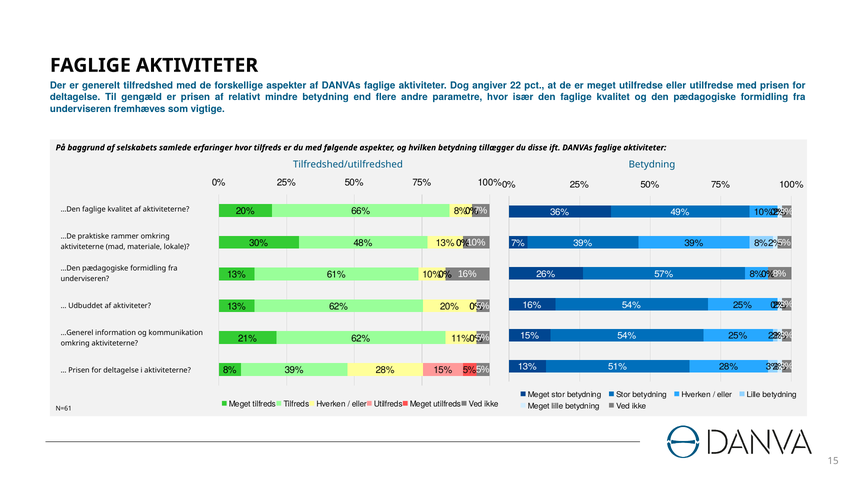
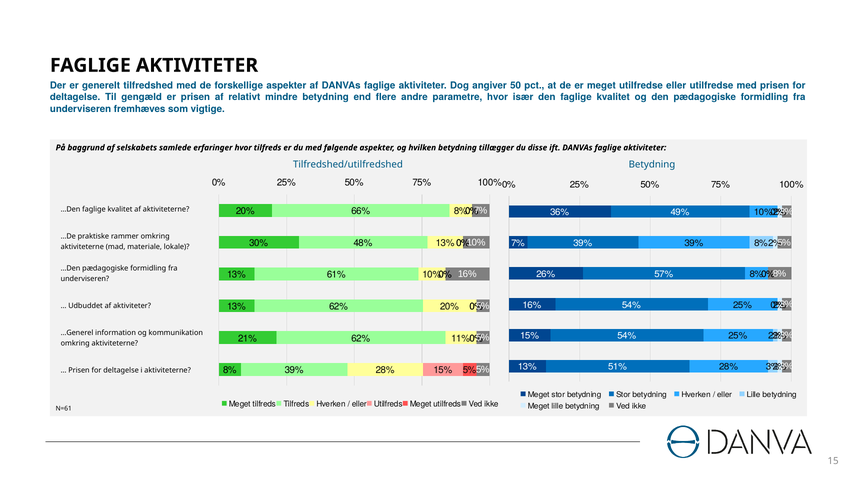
22: 22 -> 50 (516, 85)
